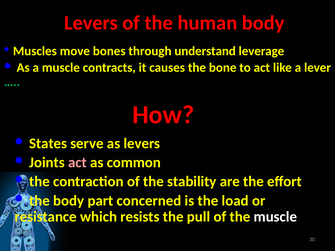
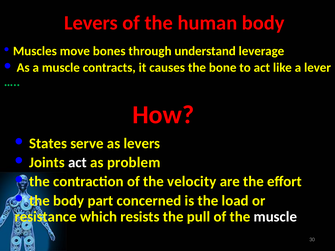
act colour: pink -> white (77, 163)
common: common -> problem (134, 163)
stability: stability -> velocity (192, 182)
